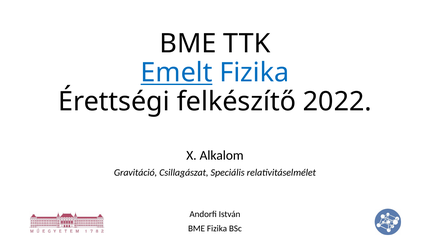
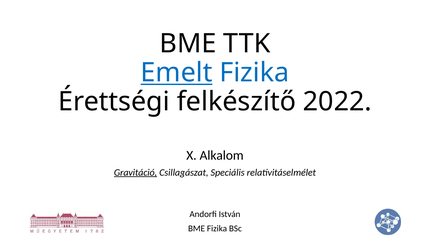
Gravitáció underline: none -> present (136, 172)
